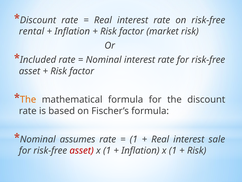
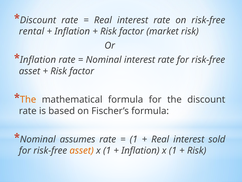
Included: Included -> Inflation (38, 60)
sale: sale -> sold (217, 139)
asset colour: red -> orange (82, 150)
